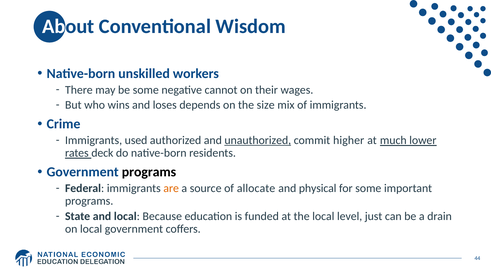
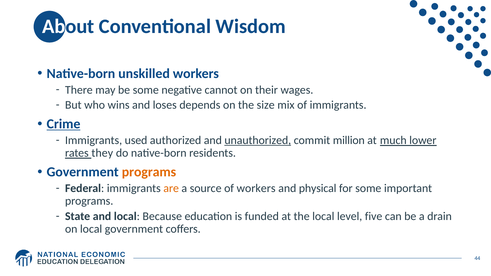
Crime underline: none -> present (64, 124)
higher: higher -> million (349, 140)
deck: deck -> they (102, 153)
programs colour: black -> orange (149, 172)
of allocate: allocate -> workers (256, 188)
just: just -> five (374, 216)
